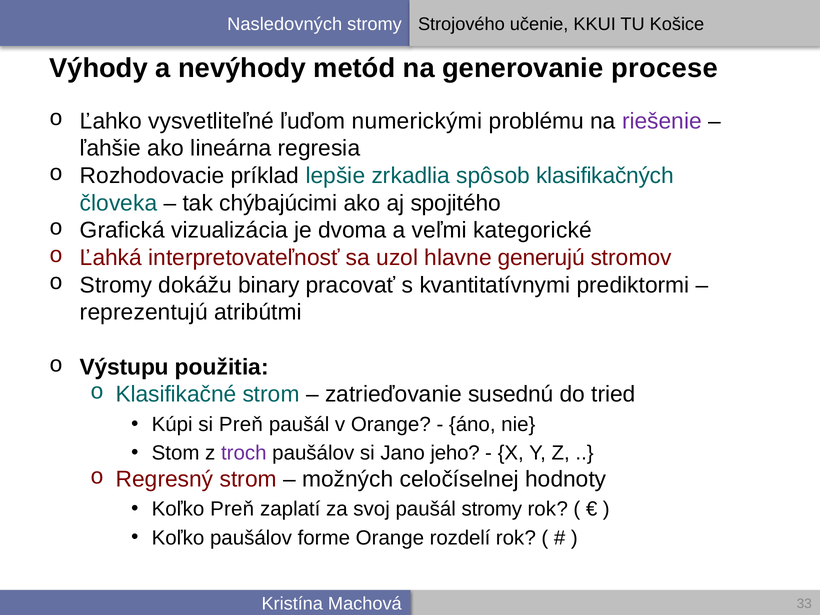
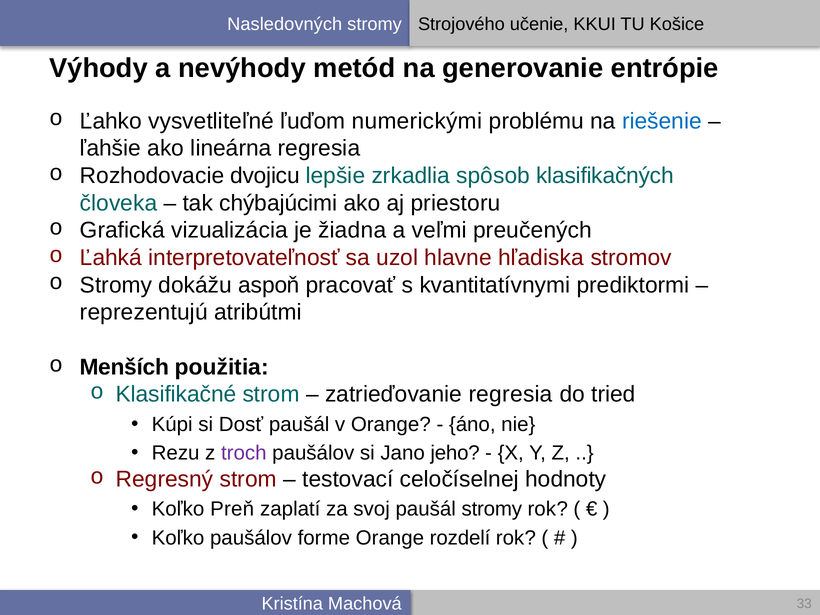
procese: procese -> entrópie (665, 68)
riešenie colour: purple -> blue (662, 121)
príklad: príklad -> dvojicu (265, 176)
spojitého: spojitého -> priestoru (456, 203)
dvoma: dvoma -> žiadna (352, 230)
kategorické: kategorické -> preučených (533, 230)
generujú: generujú -> hľadiska (541, 258)
binary: binary -> aspoň (269, 285)
Výstupu: Výstupu -> Menších (124, 367)
zatrieďovanie susednú: susednú -> regresia (511, 394)
si Preň: Preň -> Dosť (241, 424)
Stom: Stom -> Rezu (176, 453)
možných: možných -> testovací (348, 479)
